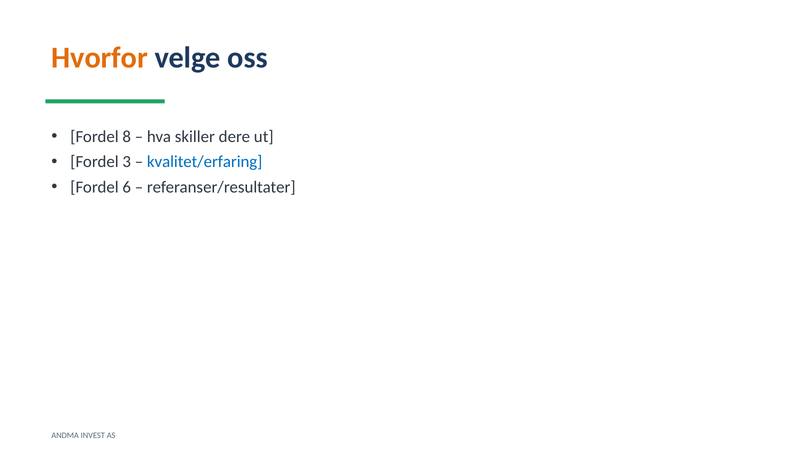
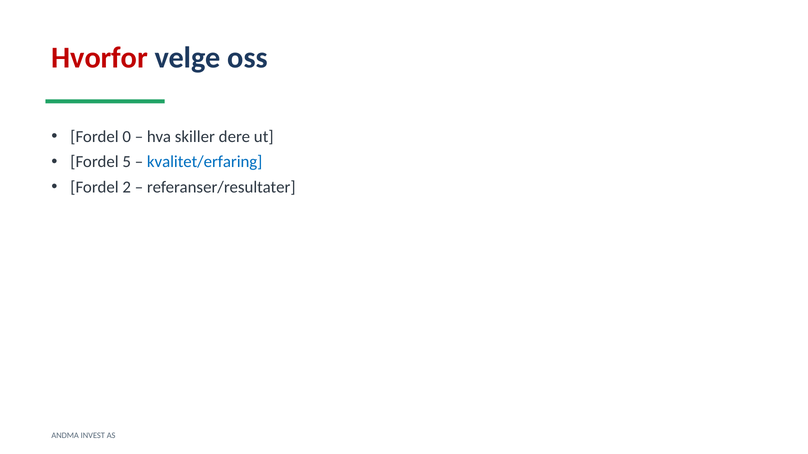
Hvorfor colour: orange -> red (100, 58)
8: 8 -> 0 (127, 137)
3: 3 -> 5 (127, 162)
6: 6 -> 2 (127, 187)
